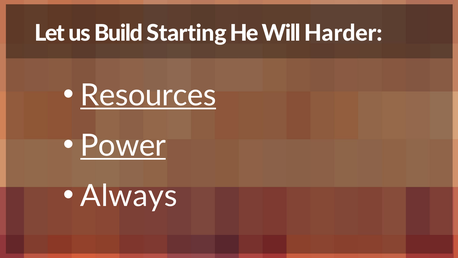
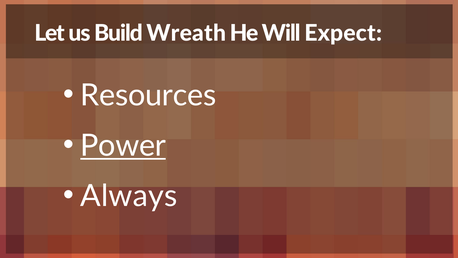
Starting: Starting -> Wreath (186, 33)
Harder: Harder -> Expect (343, 33)
Resources underline: present -> none (148, 95)
